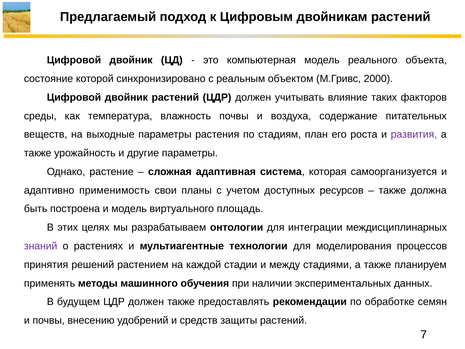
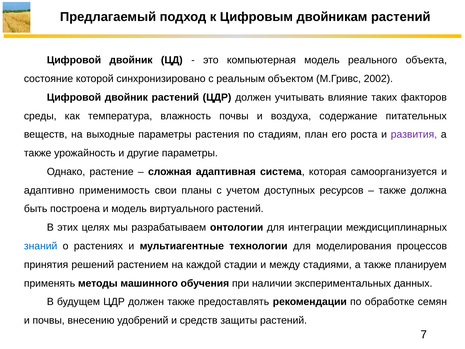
2000: 2000 -> 2002 (378, 79)
виртуального площадь: площадь -> растений (240, 209)
знаний colour: purple -> blue (41, 246)
